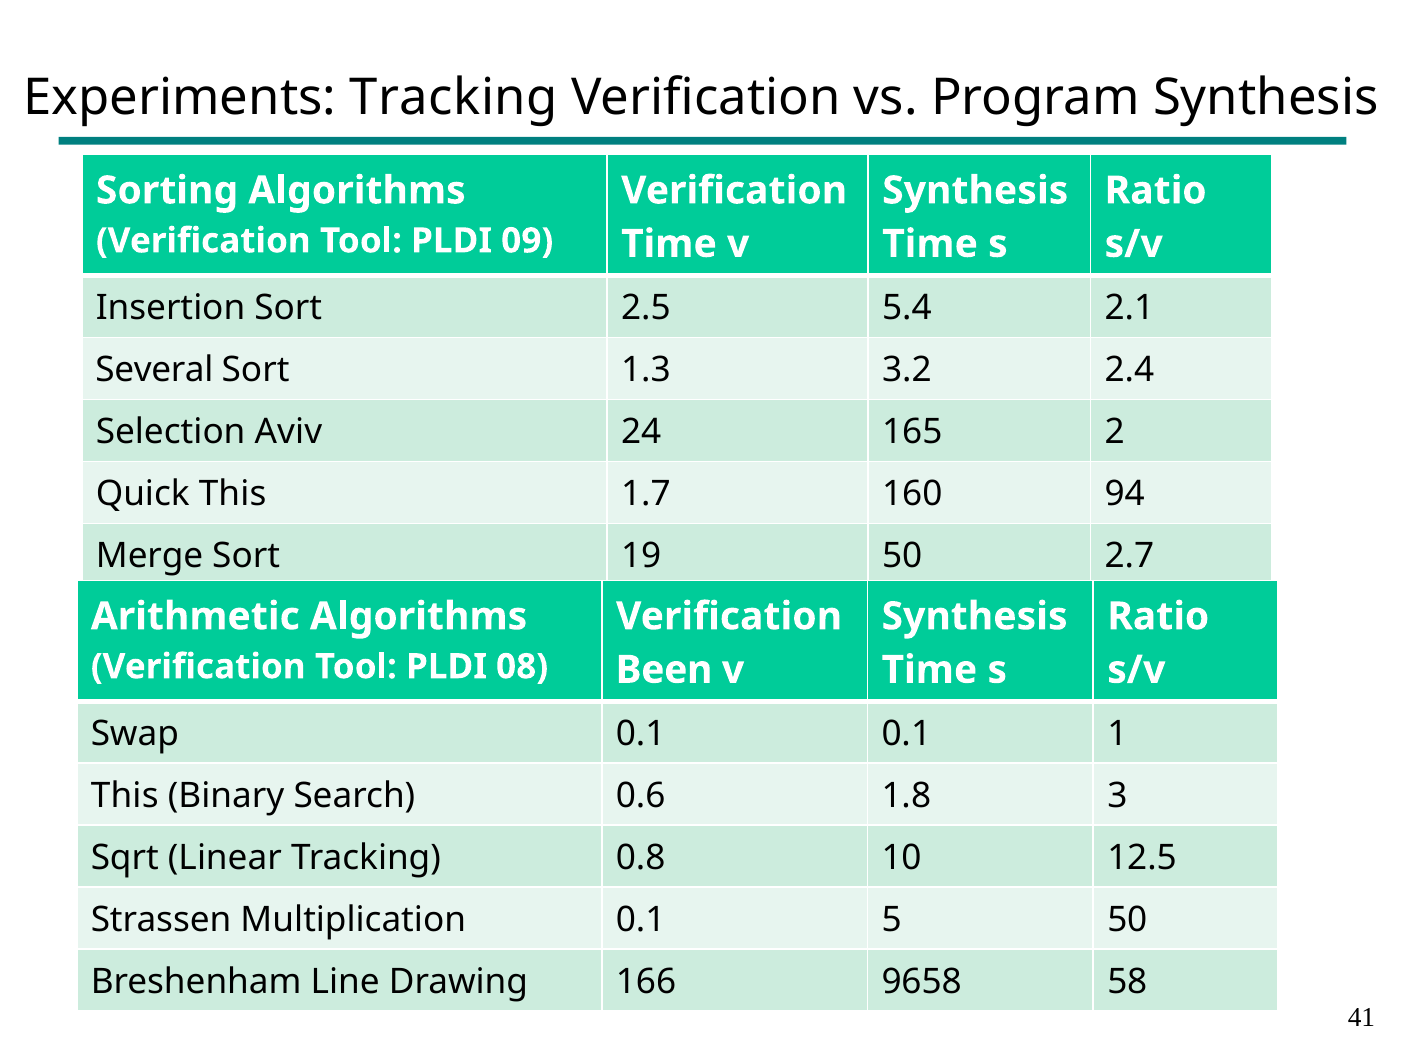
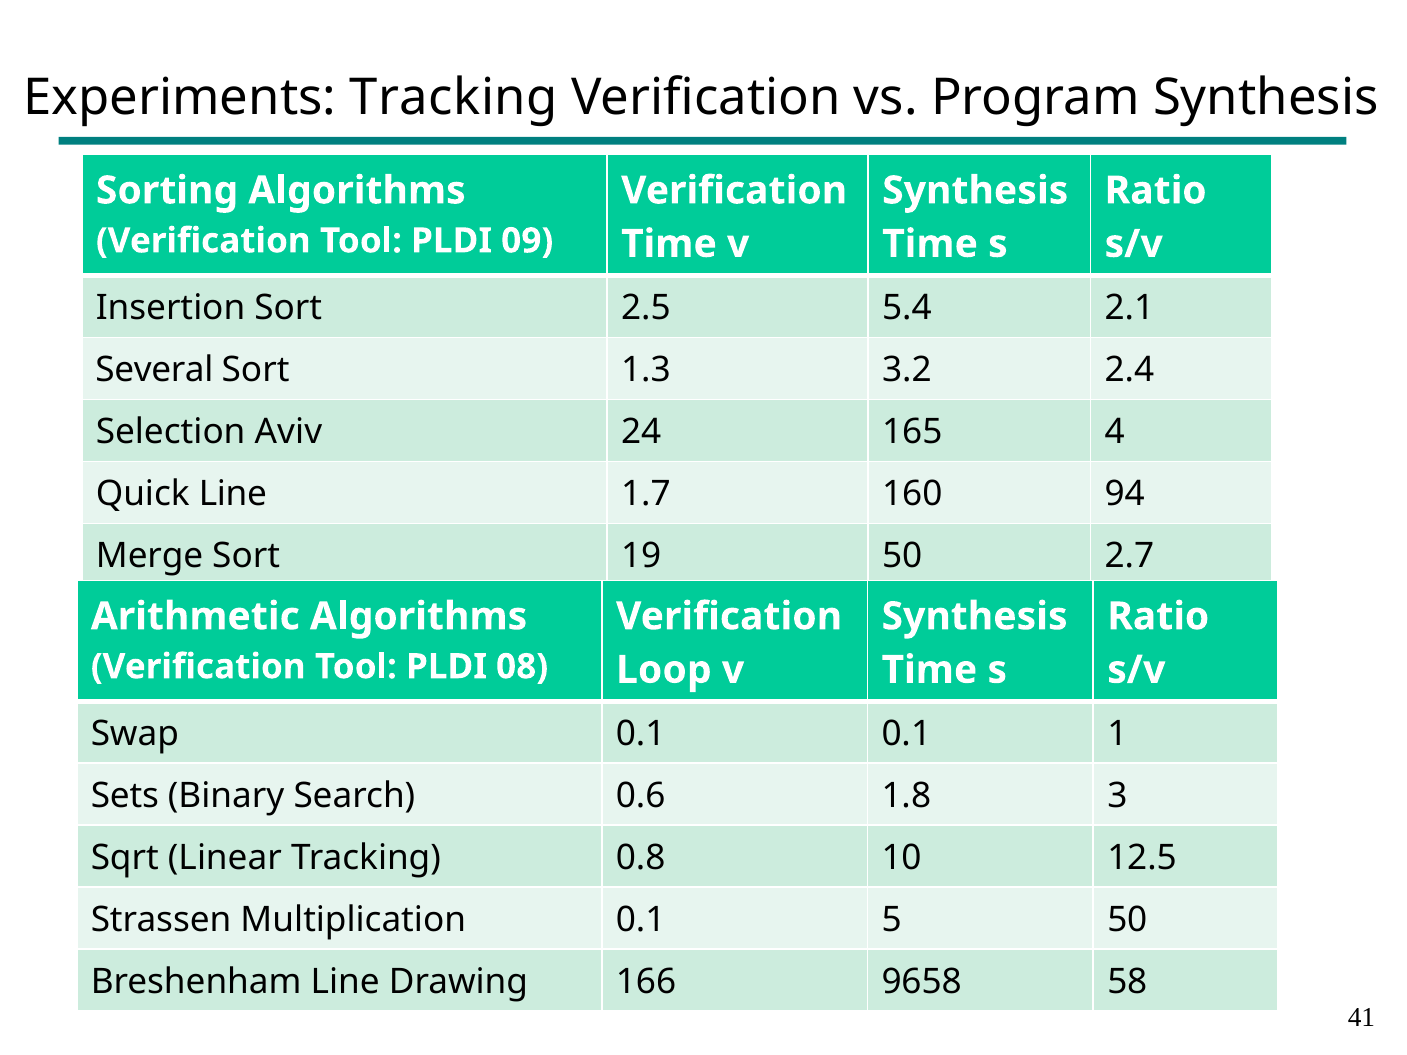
2: 2 -> 4 (1115, 432)
Quick This: This -> Line (233, 494)
Been: Been -> Loop (664, 670)
This: This -> Sets (125, 796)
